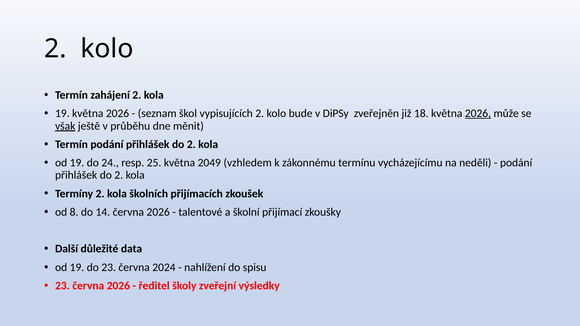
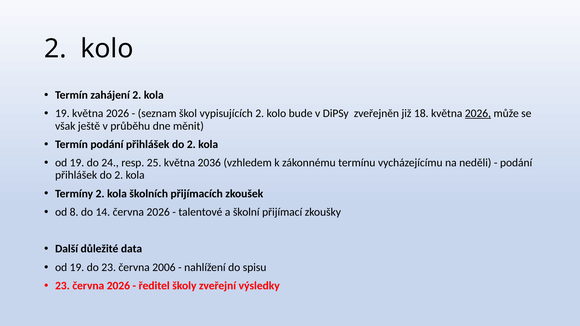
však underline: present -> none (65, 126)
2049: 2049 -> 2036 (209, 163)
2024: 2024 -> 2006 (164, 267)
